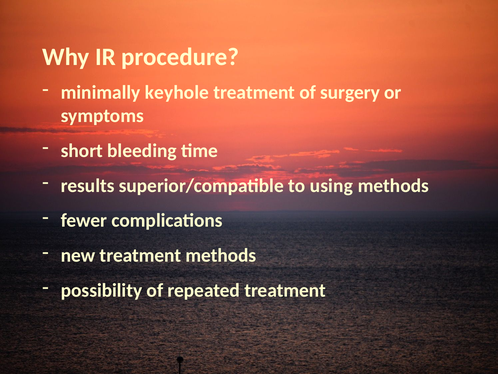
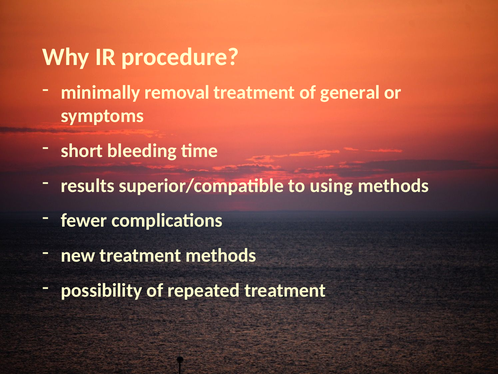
keyhole: keyhole -> removal (177, 92)
surgery: surgery -> general (350, 92)
